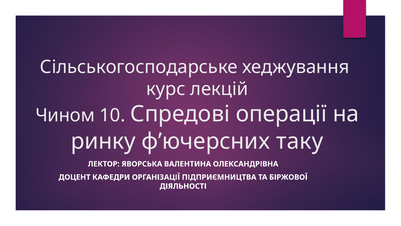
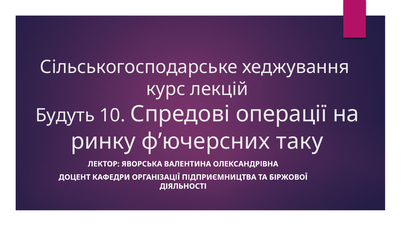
Чином: Чином -> Будуть (65, 115)
